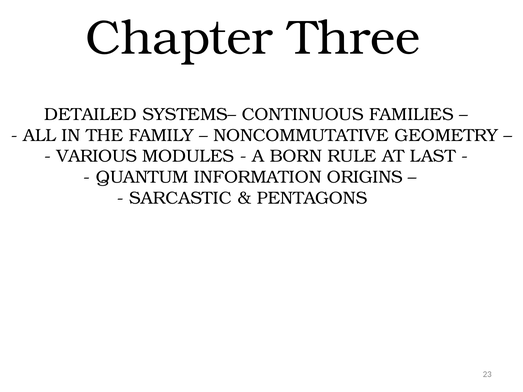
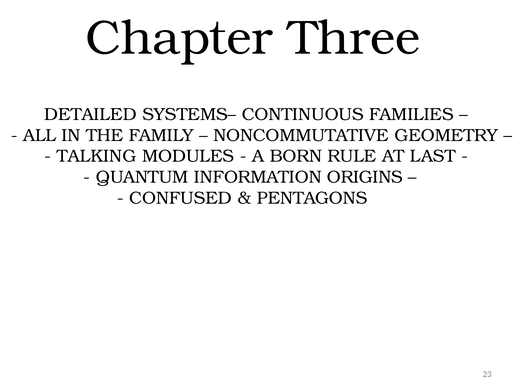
VARIOUS: VARIOUS -> TALKING (97, 156)
SARCASTIC: SARCASTIC -> CONFUSED (181, 198)
